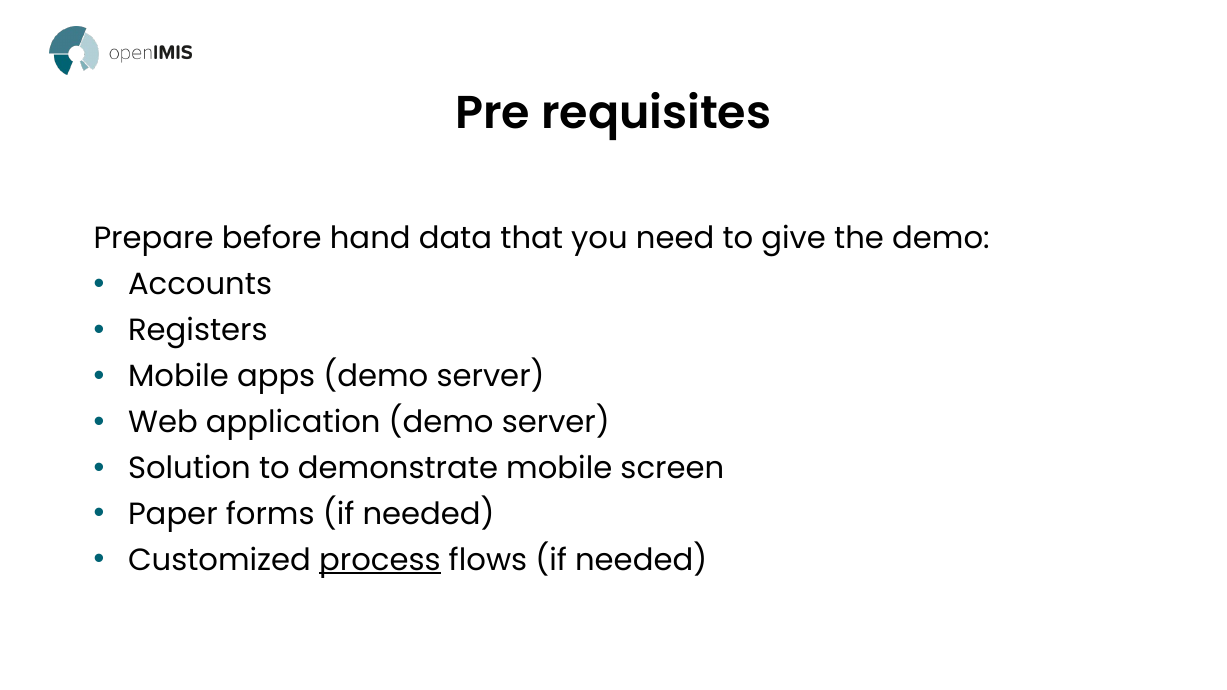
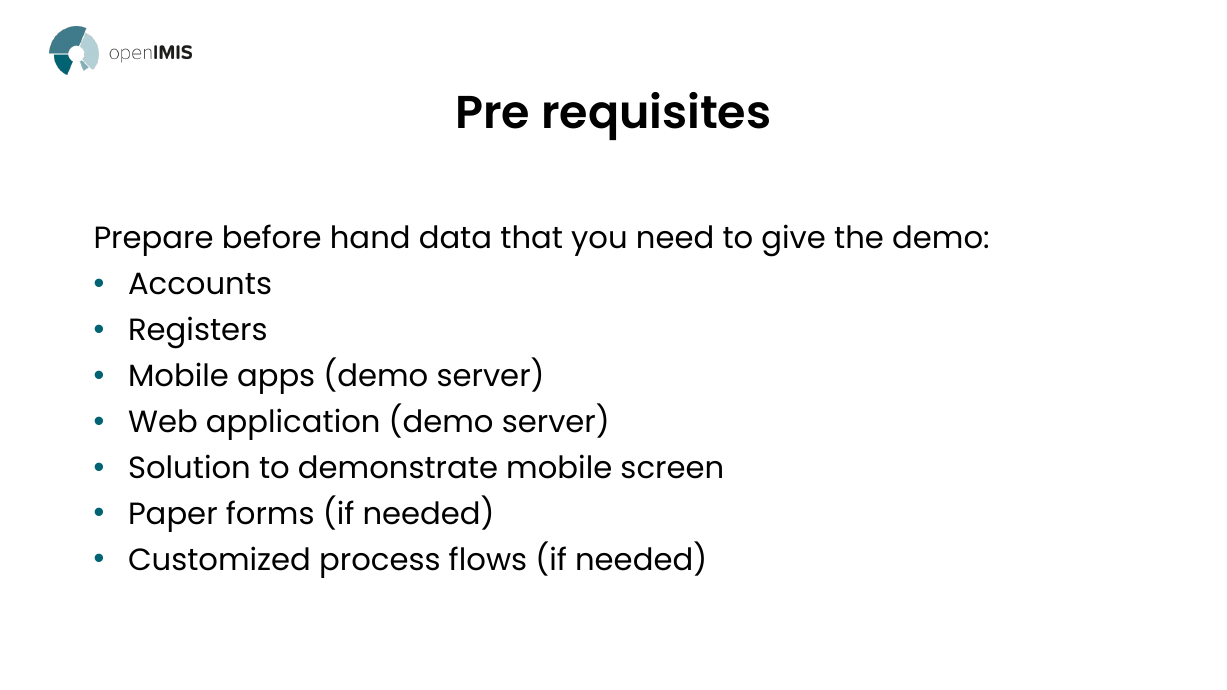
process underline: present -> none (380, 560)
